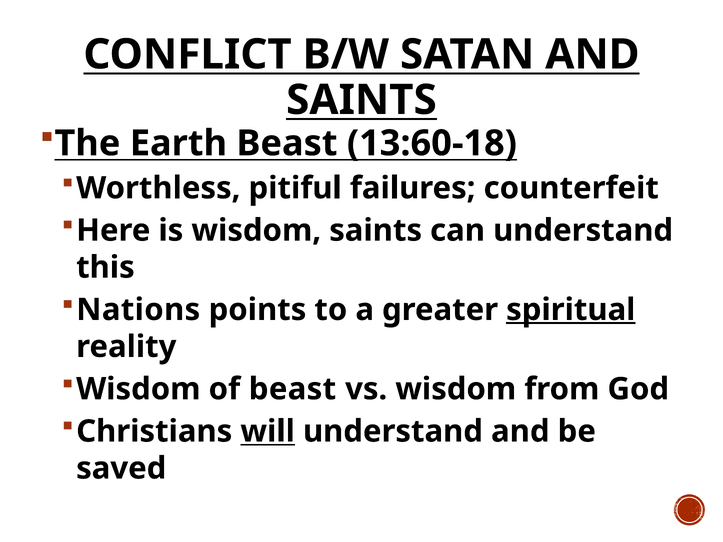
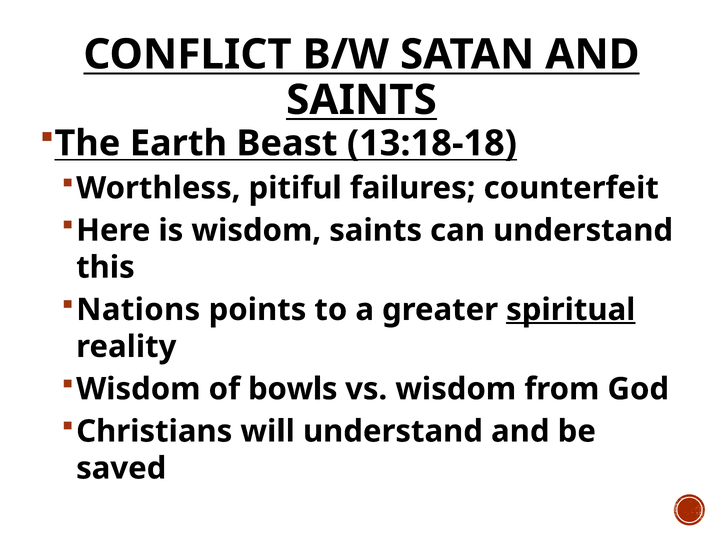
13:60-18: 13:60-18 -> 13:18-18 (432, 143)
of beast: beast -> bowls (293, 389)
will underline: present -> none (268, 432)
